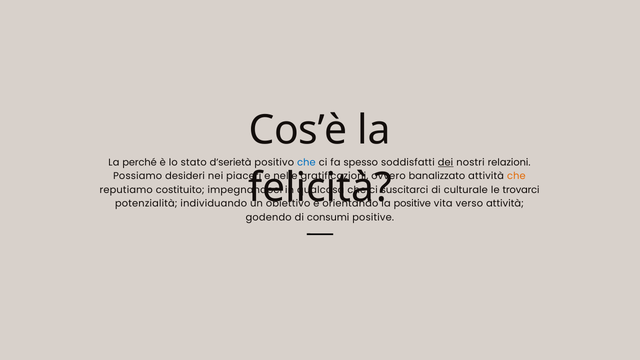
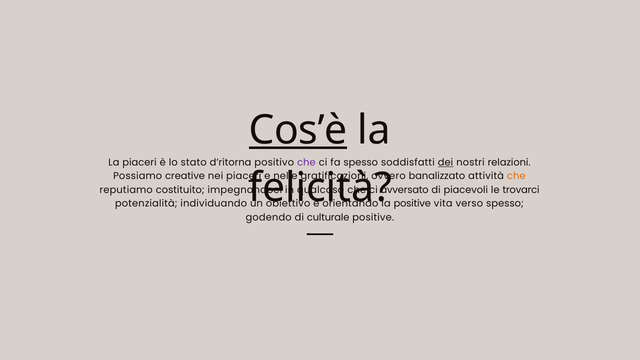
Cos’è underline: none -> present (298, 130)
La perché: perché -> piaceri (140, 163)
d’serietà: d’serietà -> d’ritorna (231, 163)
che colour: blue -> purple (306, 163)
desideri: desideri -> creative (185, 176)
suscitarci: suscitarci -> avversato (405, 190)
culturale: culturale -> piacevoli (466, 190)
verso attività: attività -> spesso (505, 204)
consumi: consumi -> culturale (328, 217)
